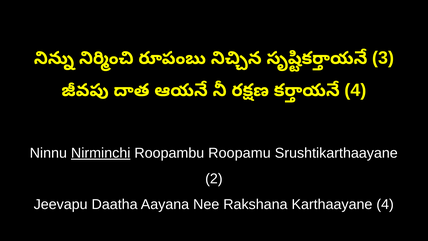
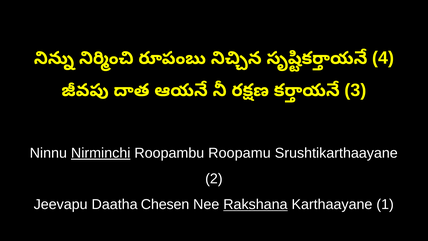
3: 3 -> 4 (383, 58)
4: 4 -> 3 (356, 90)
Aayana: Aayana -> Chesen (165, 204)
Rakshana underline: none -> present (255, 204)
Karthaayane 4: 4 -> 1 (385, 204)
